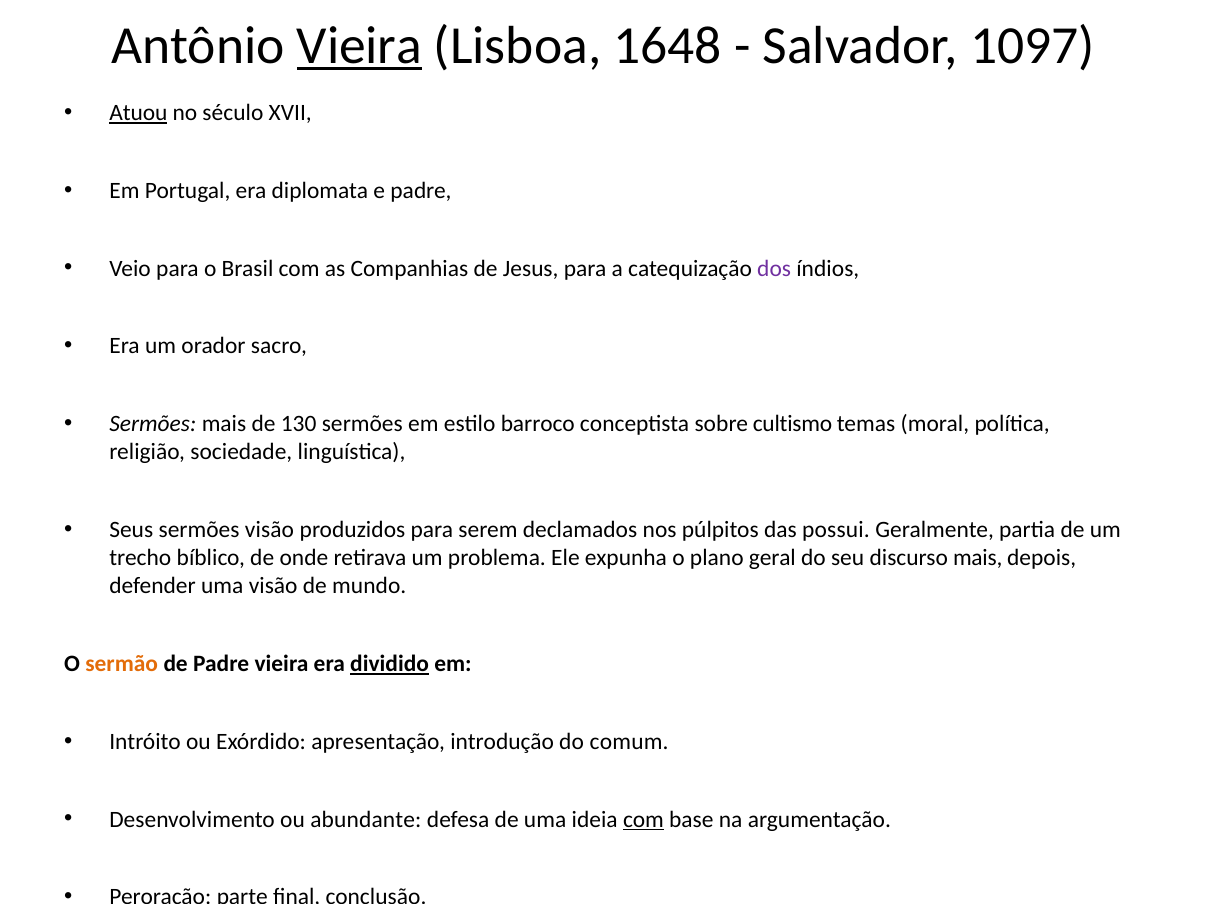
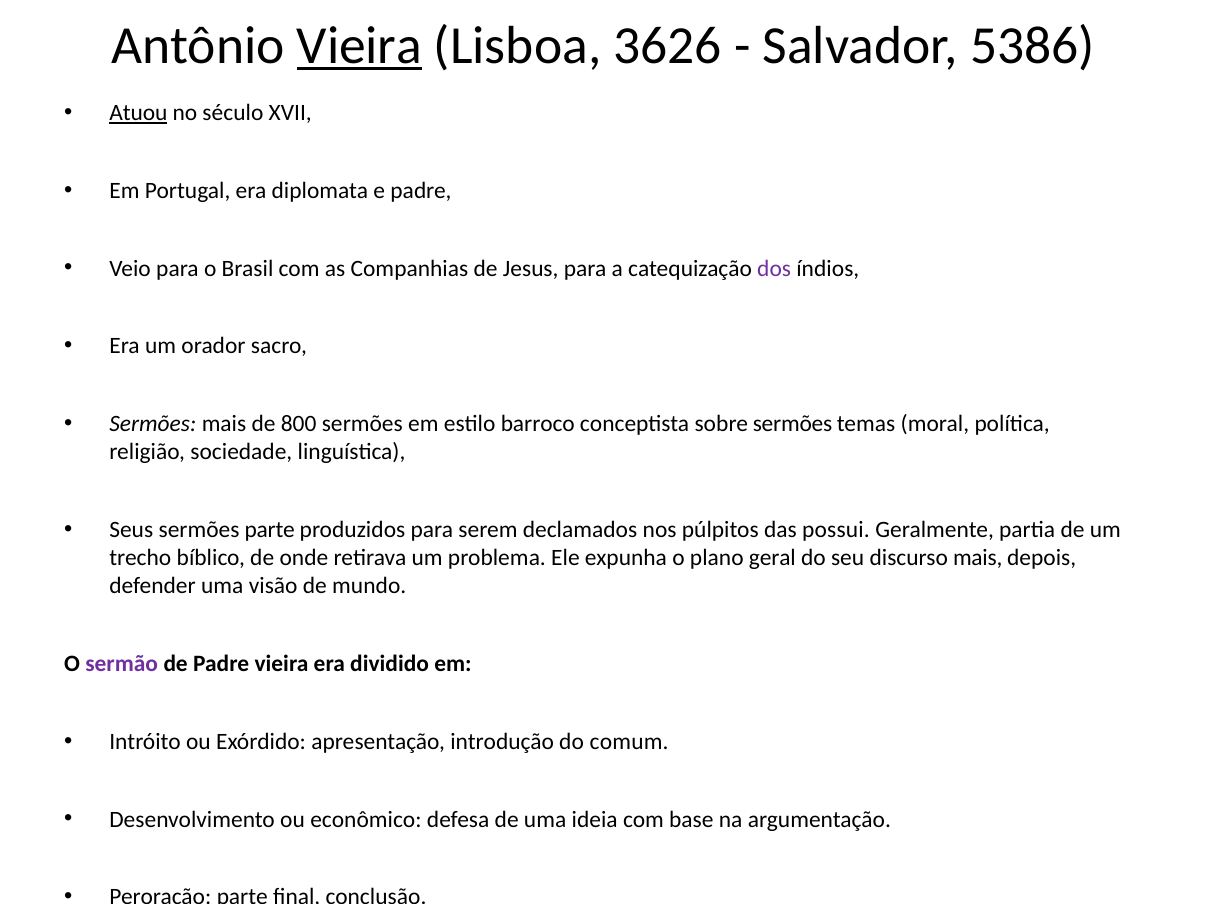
1648: 1648 -> 3626 (668, 46)
1097: 1097 -> 5386 (1032, 46)
130: 130 -> 800 (299, 424)
sobre cultismo: cultismo -> sermões (793, 424)
sermões visão: visão -> parte (270, 530)
sermão colour: orange -> purple (122, 664)
dividido underline: present -> none (390, 664)
abundante: abundante -> econômico (366, 819)
com underline: present -> none (643, 819)
